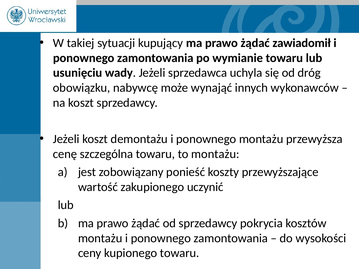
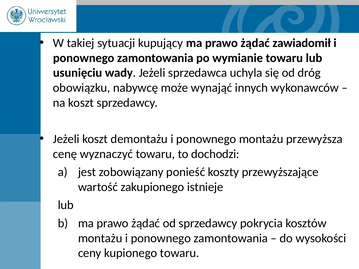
szczególna: szczególna -> wyznaczyć (106, 154)
to montażu: montażu -> dochodzi (215, 154)
uczynić: uczynić -> istnieje (205, 187)
